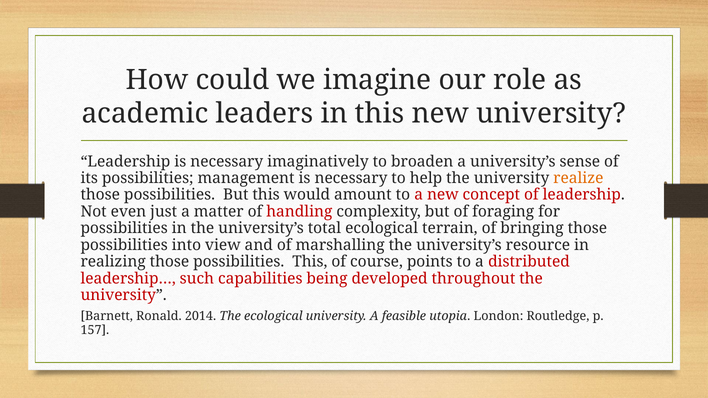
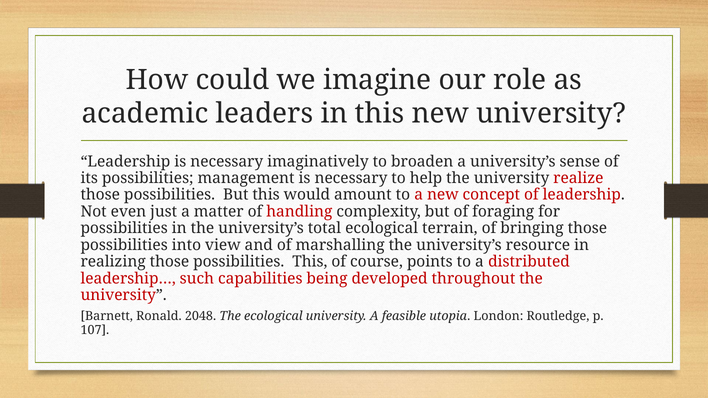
realize colour: orange -> red (578, 178)
2014: 2014 -> 2048 (201, 317)
157: 157 -> 107 (95, 330)
